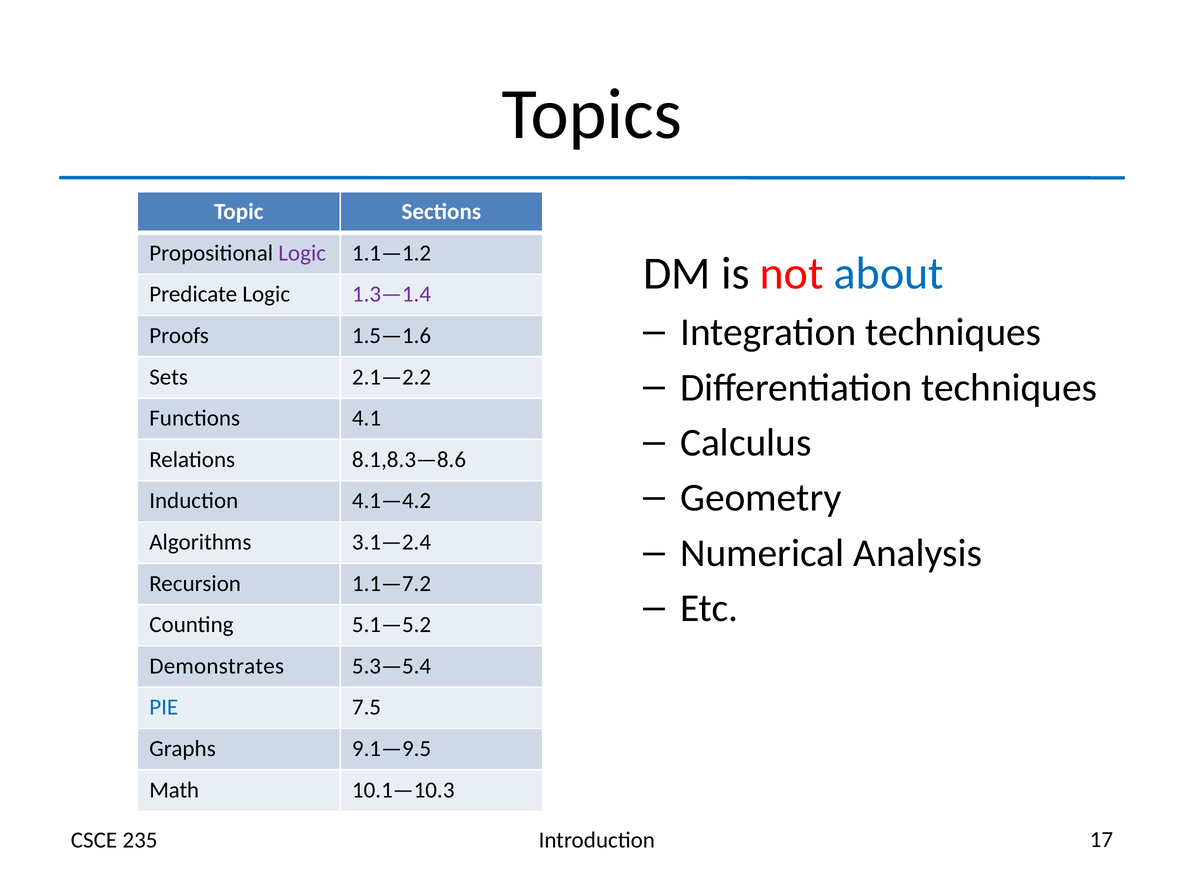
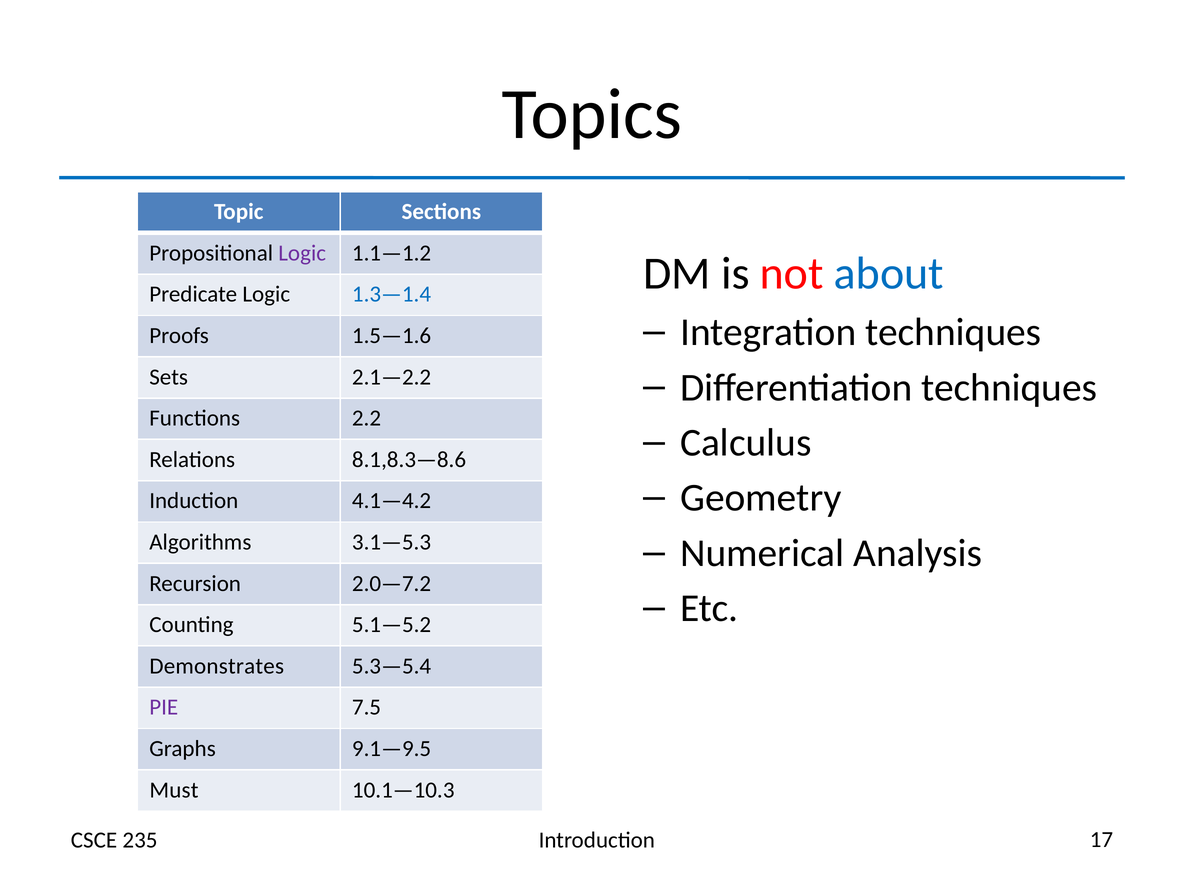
1.3—1.4 colour: purple -> blue (392, 294)
4.1: 4.1 -> 2.2 (367, 418)
3.1—2.4: 3.1—2.4 -> 3.1—5.3 (392, 542)
1.1—7.2: 1.1—7.2 -> 2.0—7.2 (392, 583)
PIE colour: blue -> purple (164, 707)
Math: Math -> Must (174, 790)
